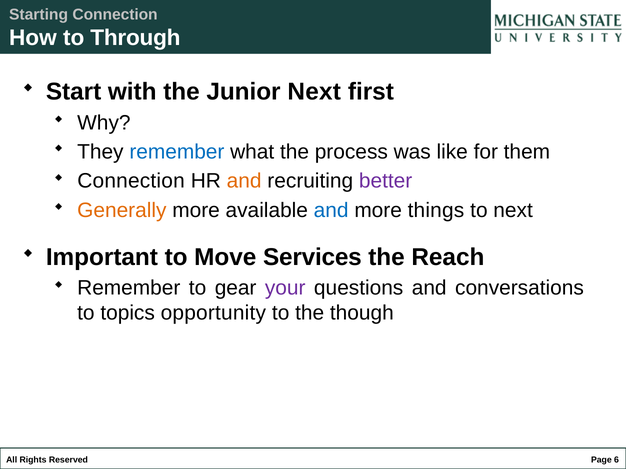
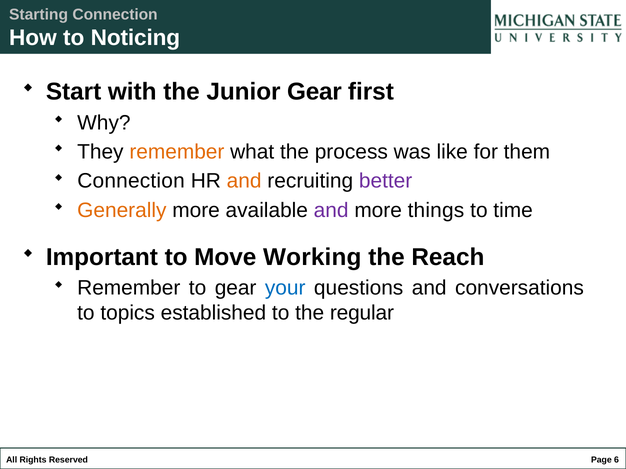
Through: Through -> Noticing (135, 38)
Junior Next: Next -> Gear (314, 92)
remember colour: blue -> orange (177, 152)
and colour: blue -> purple (331, 210)
to next: next -> time (513, 210)
Services: Services -> Working (312, 257)
your colour: purple -> blue (285, 288)
opportunity: opportunity -> established (213, 313)
though: though -> regular (362, 313)
